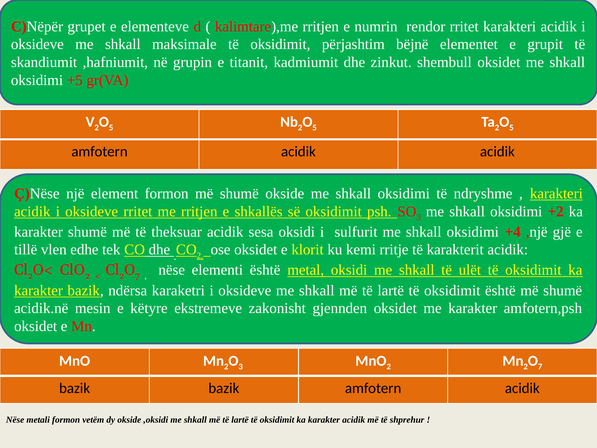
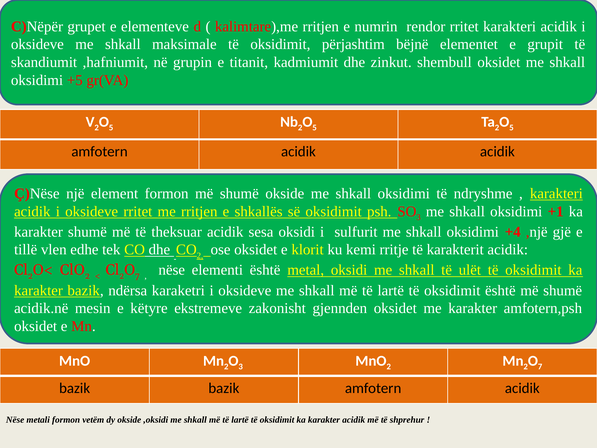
+2: +2 -> +1 (556, 211)
